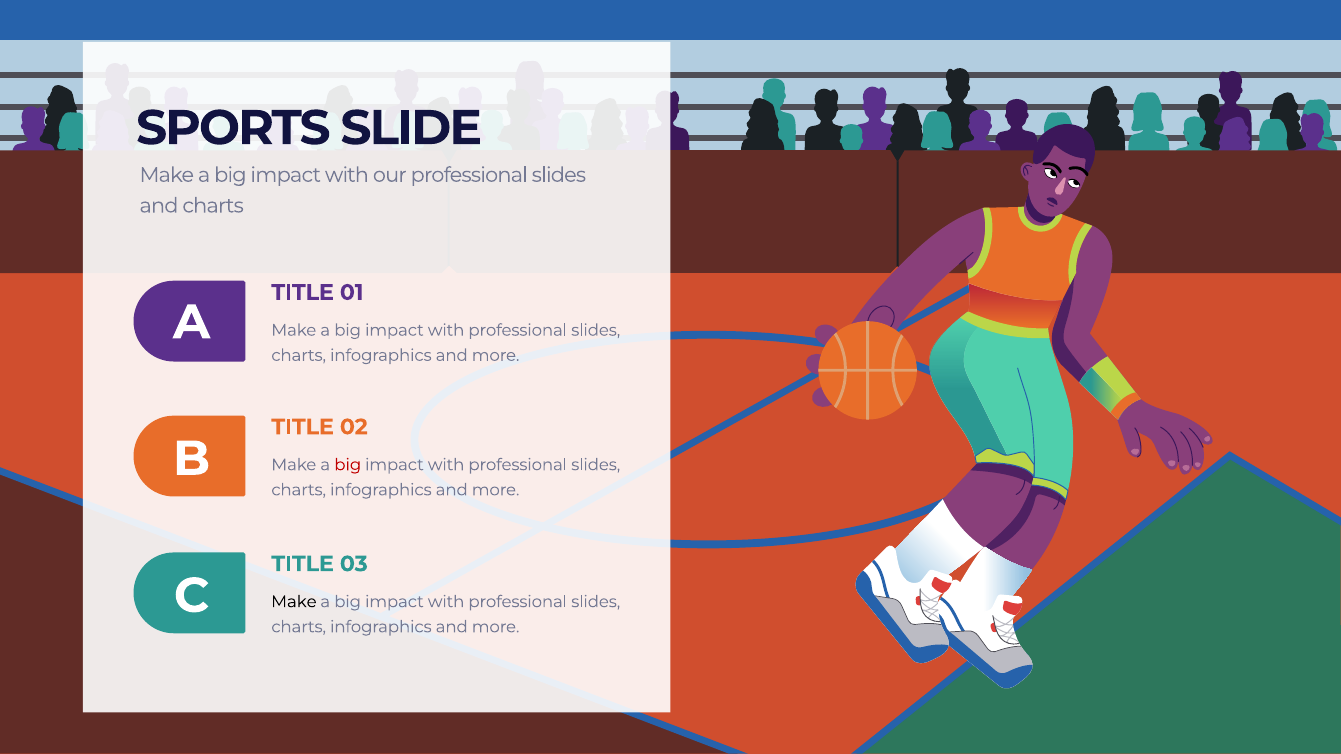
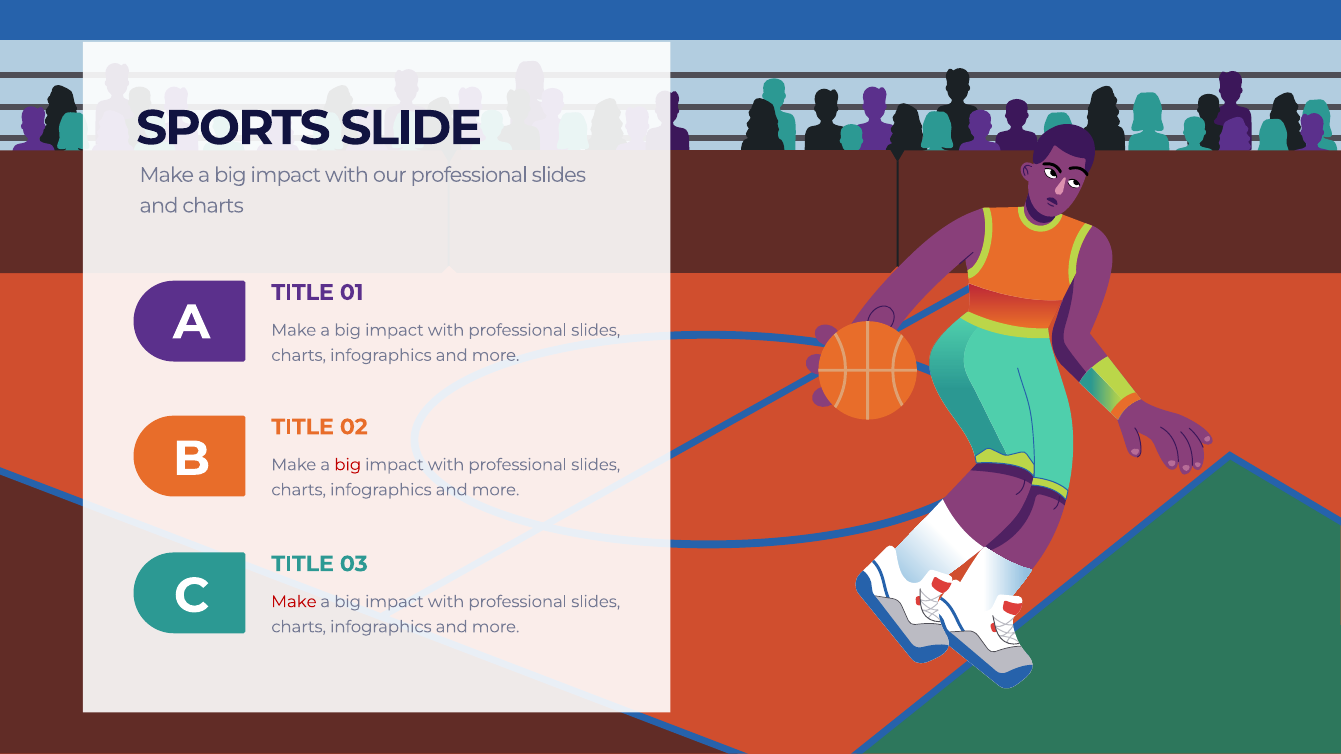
Make colour: black -> red (294, 602)
